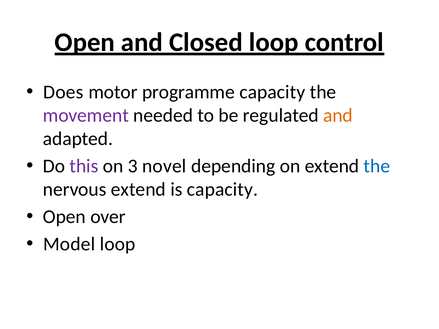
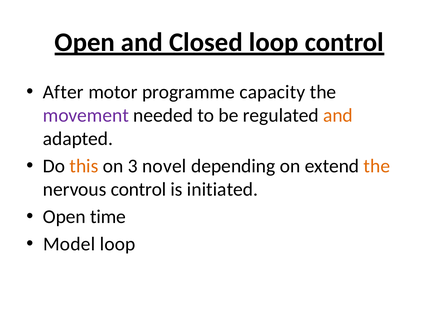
Does: Does -> After (63, 92)
this colour: purple -> orange (84, 166)
the colour: blue -> orange (377, 166)
nervous extend: extend -> control (139, 190)
is capacity: capacity -> initiated (223, 190)
over: over -> time (108, 217)
